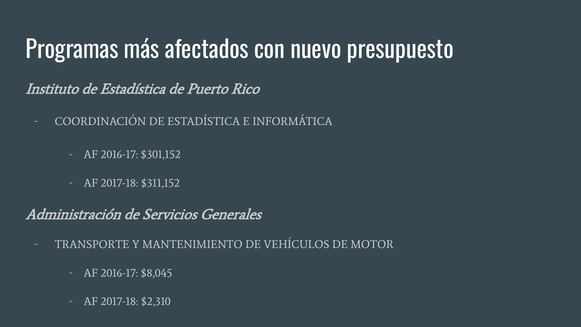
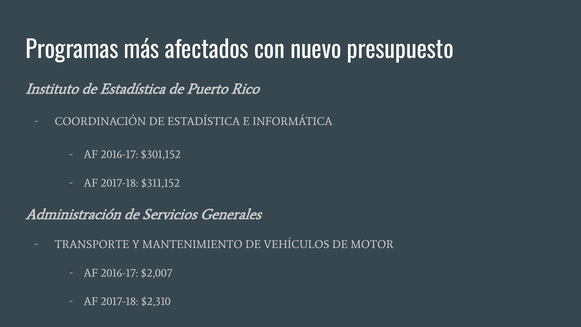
$8,045: $8,045 -> $2,007 (156, 273)
